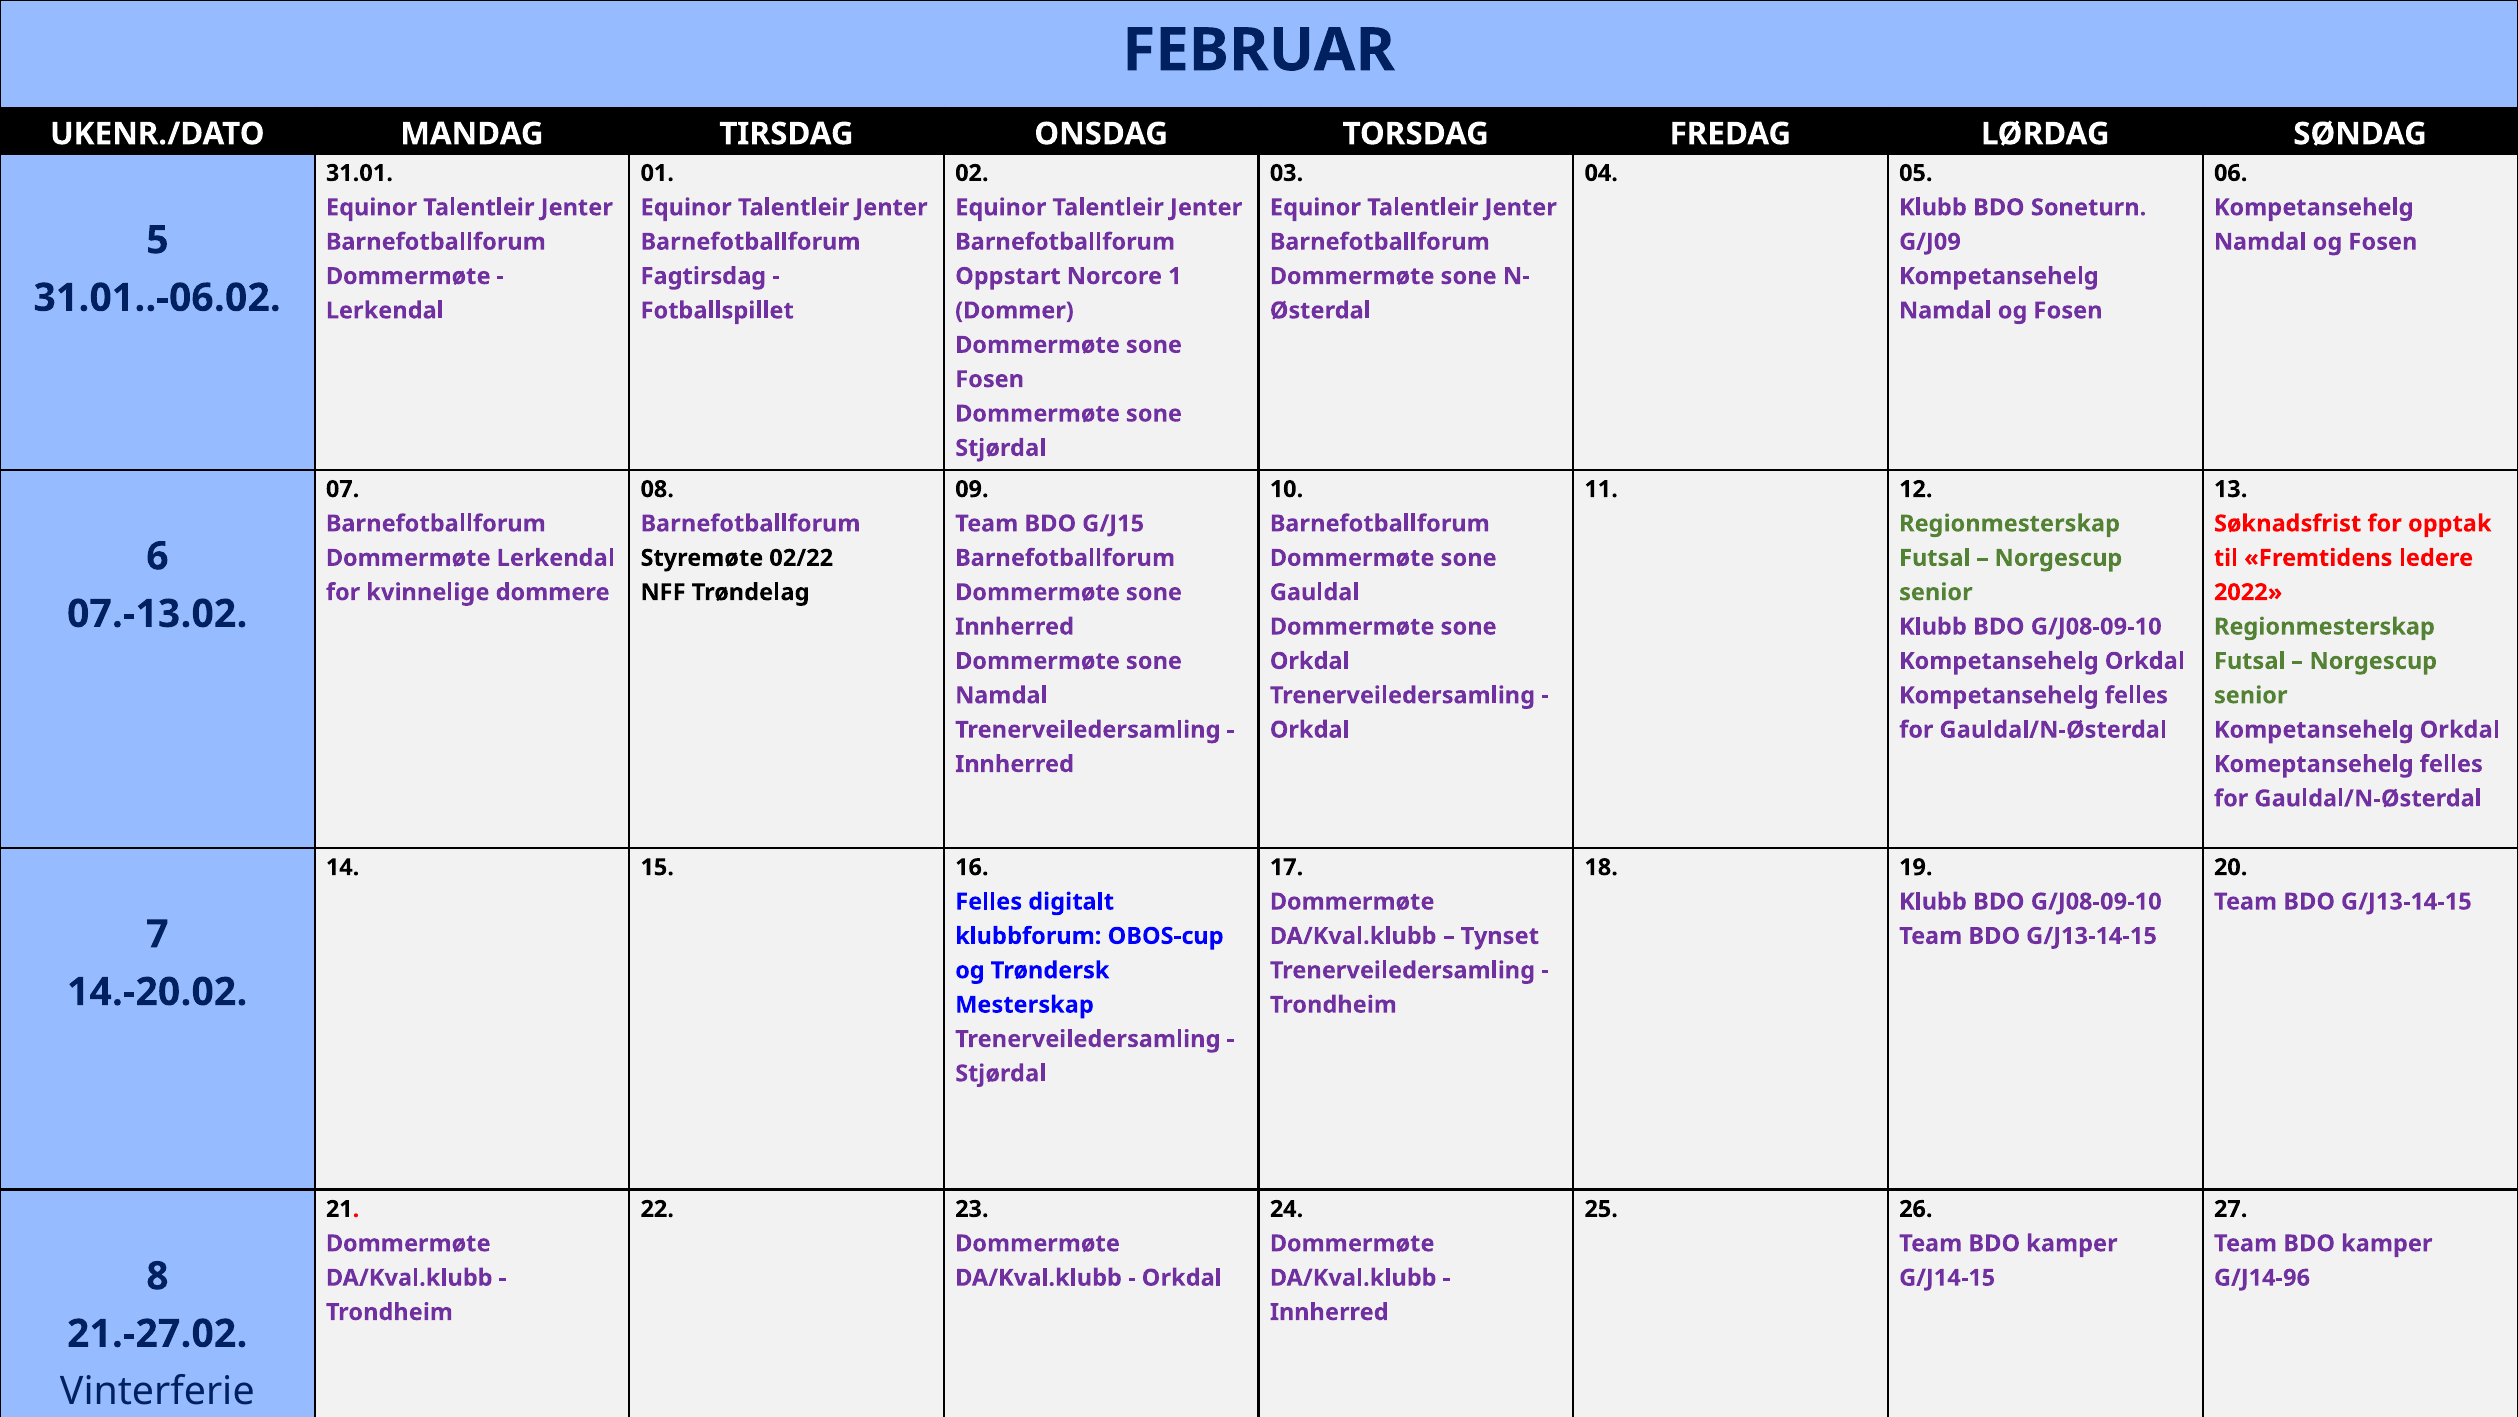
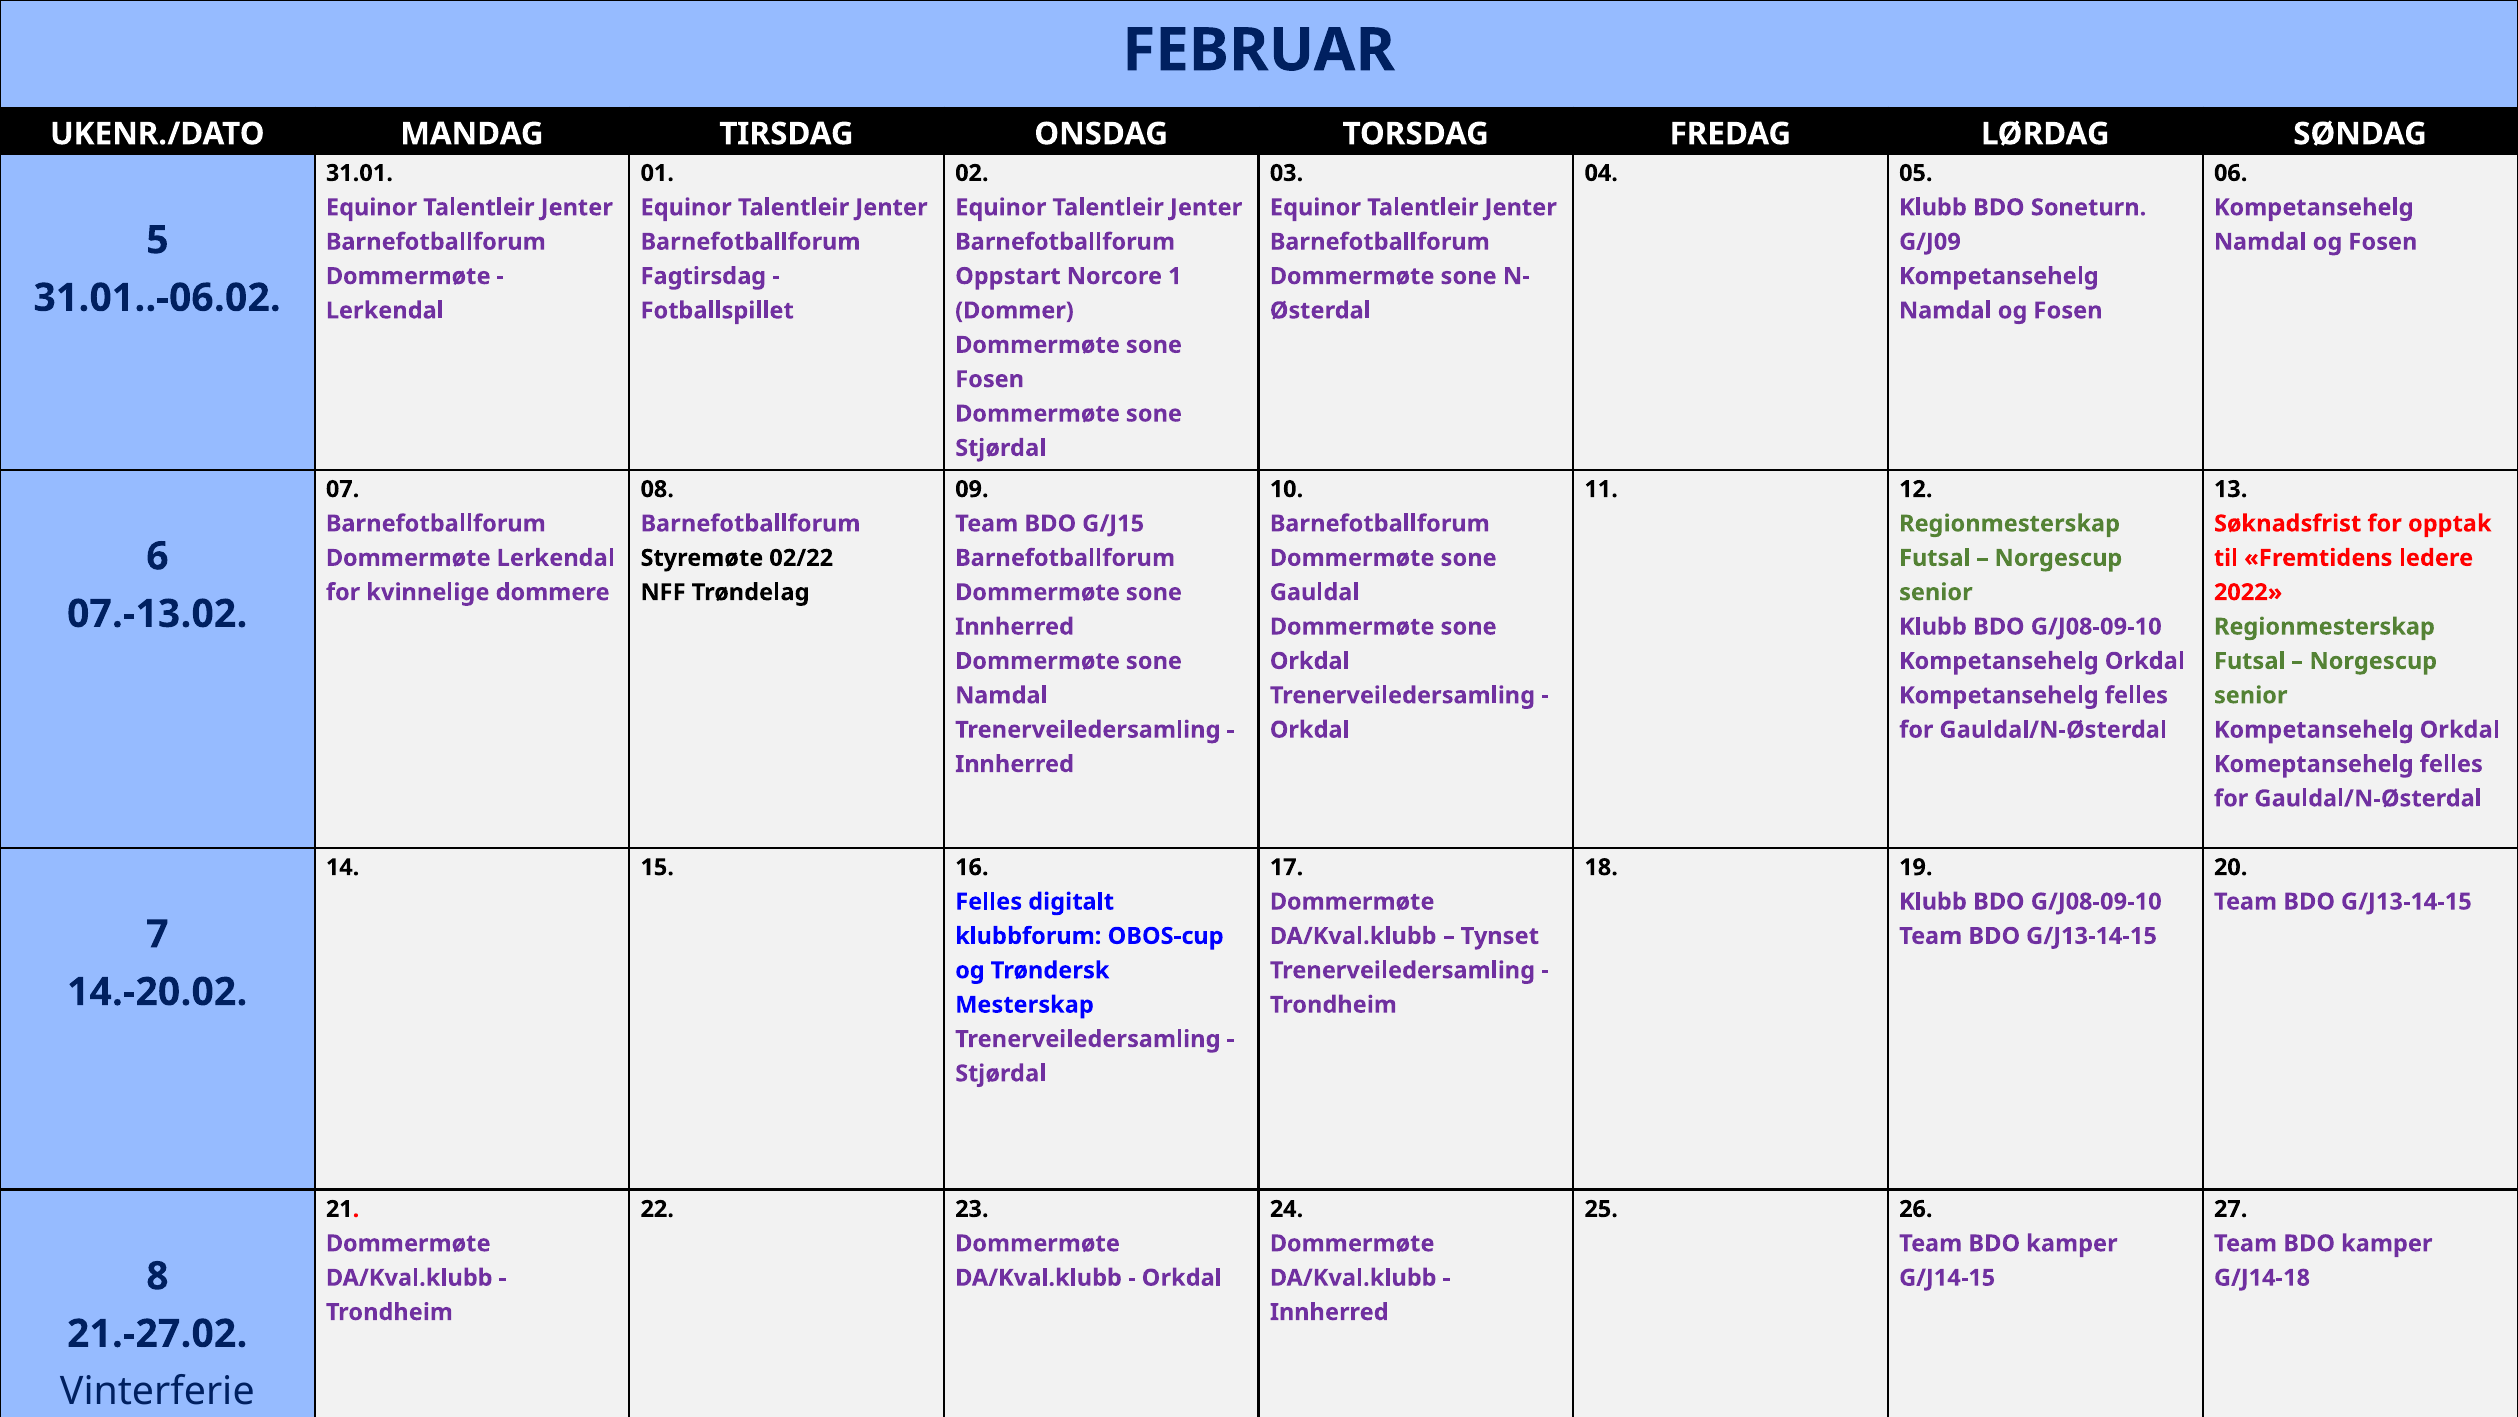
G/J14-96: G/J14-96 -> G/J14-18 (2262, 1277)
